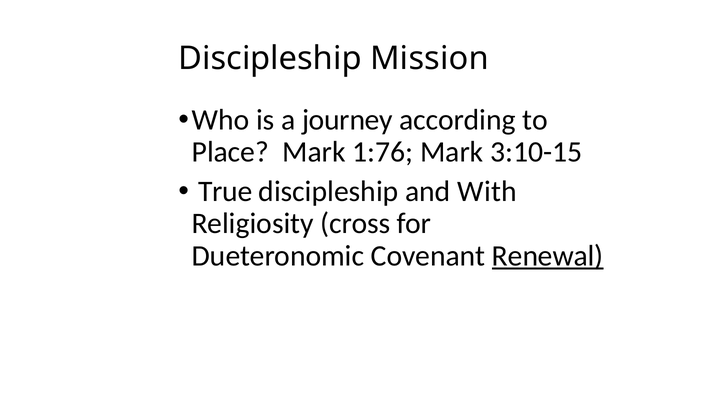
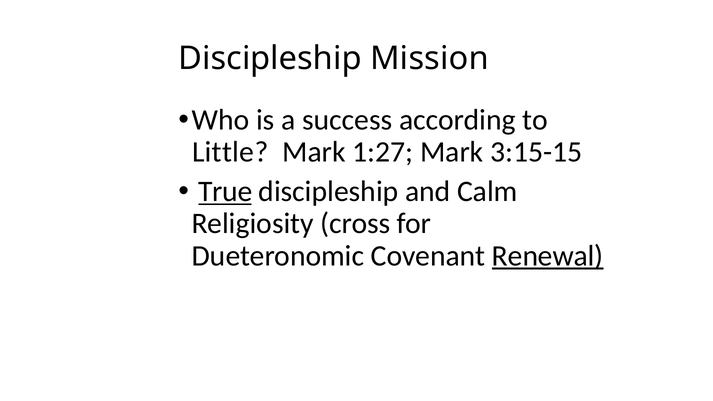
journey: journey -> success (347, 120)
Place: Place -> Little (230, 152)
1:76: 1:76 -> 1:27 (383, 152)
3:10-15: 3:10-15 -> 3:15-15 (536, 152)
True underline: none -> present (225, 192)
With: With -> Calm (487, 192)
